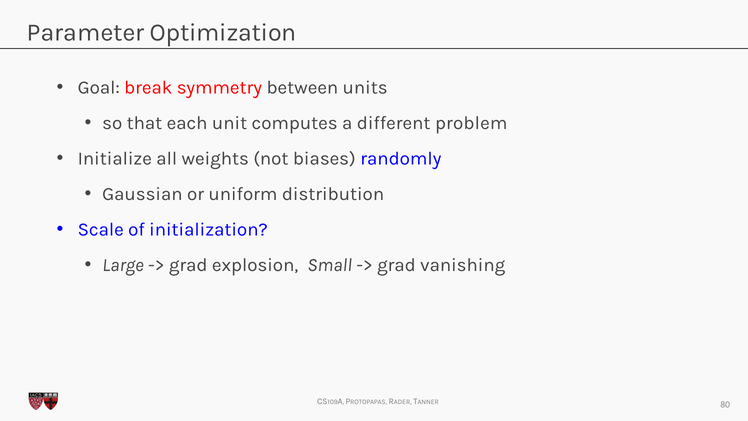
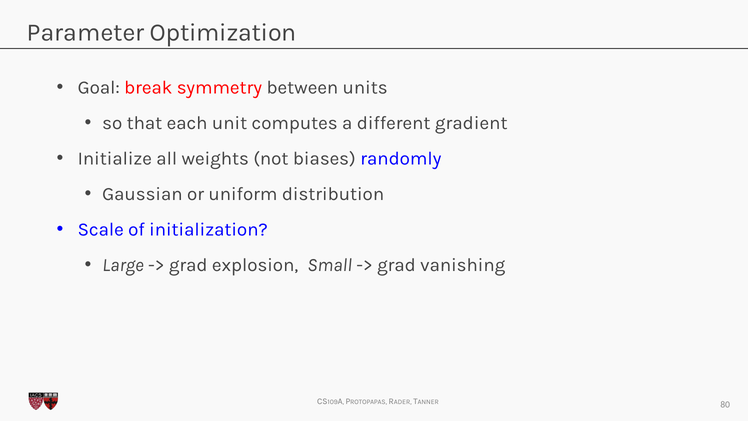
problem: problem -> gradient (471, 123)
